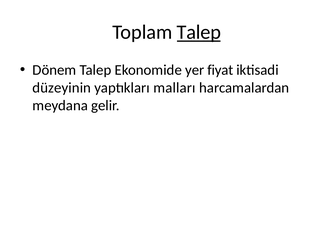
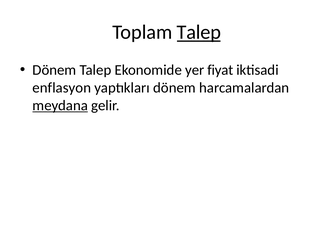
düzeyinin: düzeyinin -> enflasyon (62, 88)
yaptıkları malları: malları -> dönem (174, 88)
meydana underline: none -> present (60, 105)
